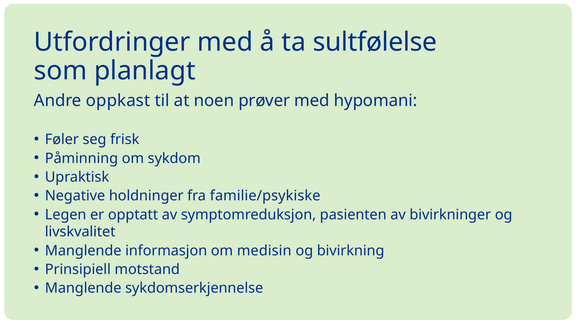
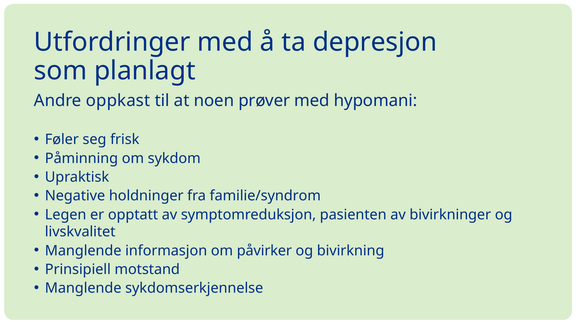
sultfølelse: sultfølelse -> depresjon (375, 42)
familie/psykiske: familie/psykiske -> familie/syndrom (265, 196)
medisin: medisin -> påvirker (264, 251)
